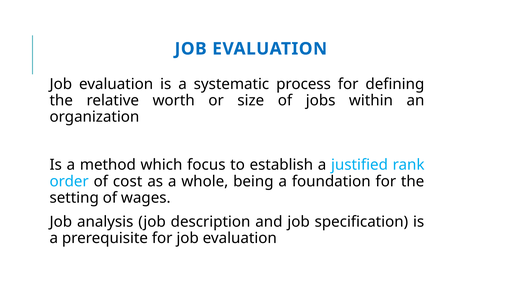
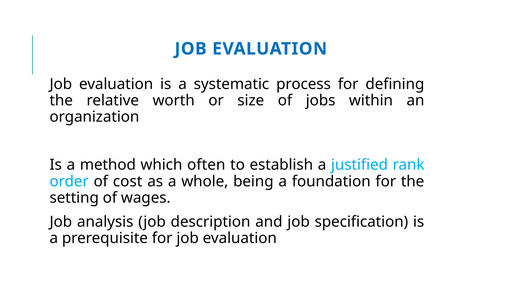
focus: focus -> often (206, 165)
